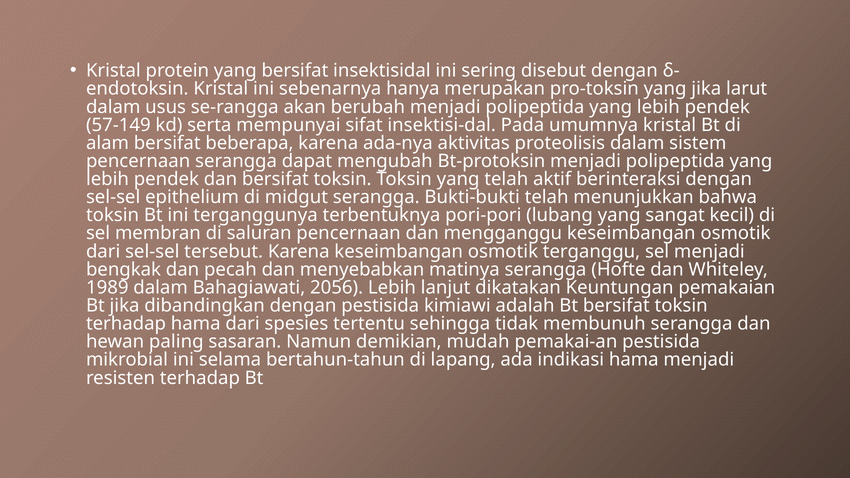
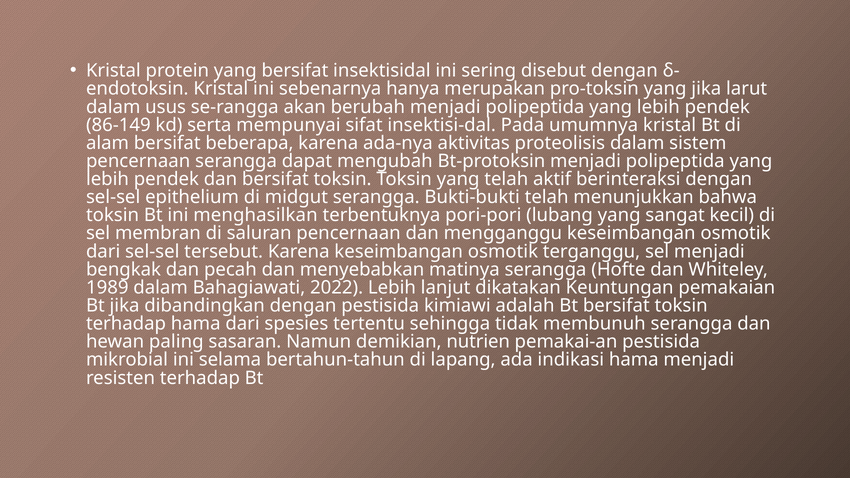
57-149: 57-149 -> 86-149 (118, 125)
terganggunya: terganggunya -> menghasilkan (255, 215)
2056: 2056 -> 2022 (337, 288)
mudah: mudah -> nutrien (478, 342)
